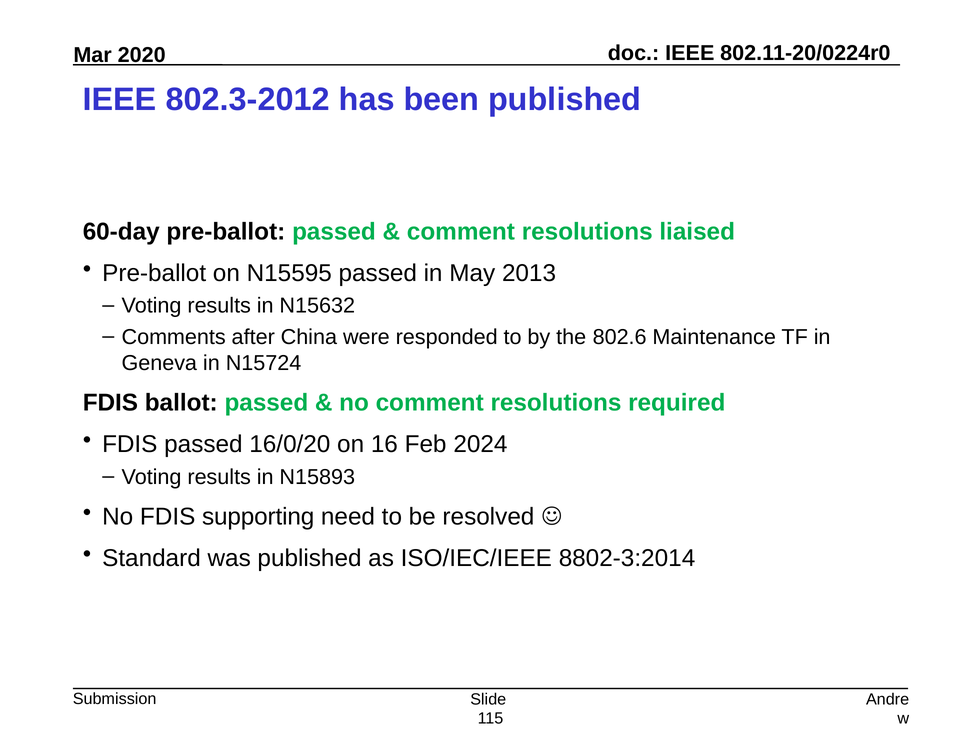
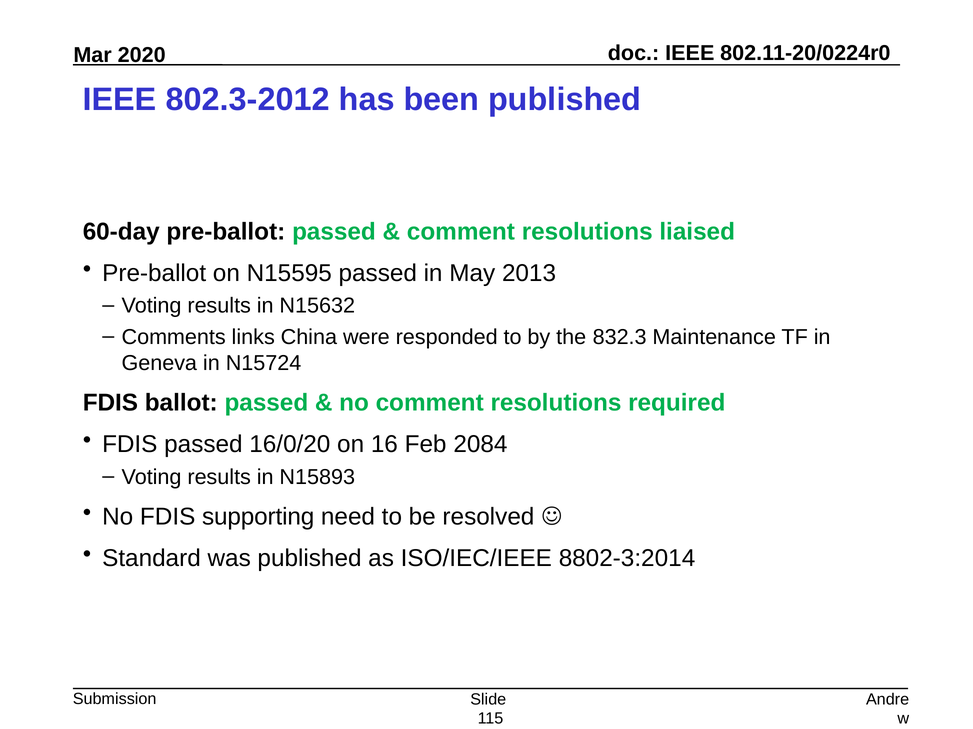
after: after -> links (253, 337)
802.6: 802.6 -> 832.3 (620, 337)
2024: 2024 -> 2084 (480, 445)
